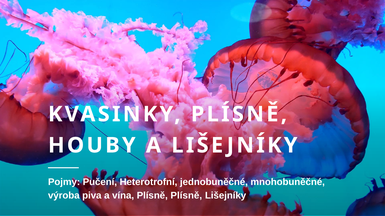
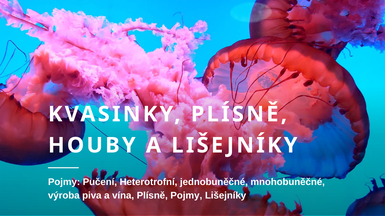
Plísně Plísně: Plísně -> Pojmy (186, 196)
